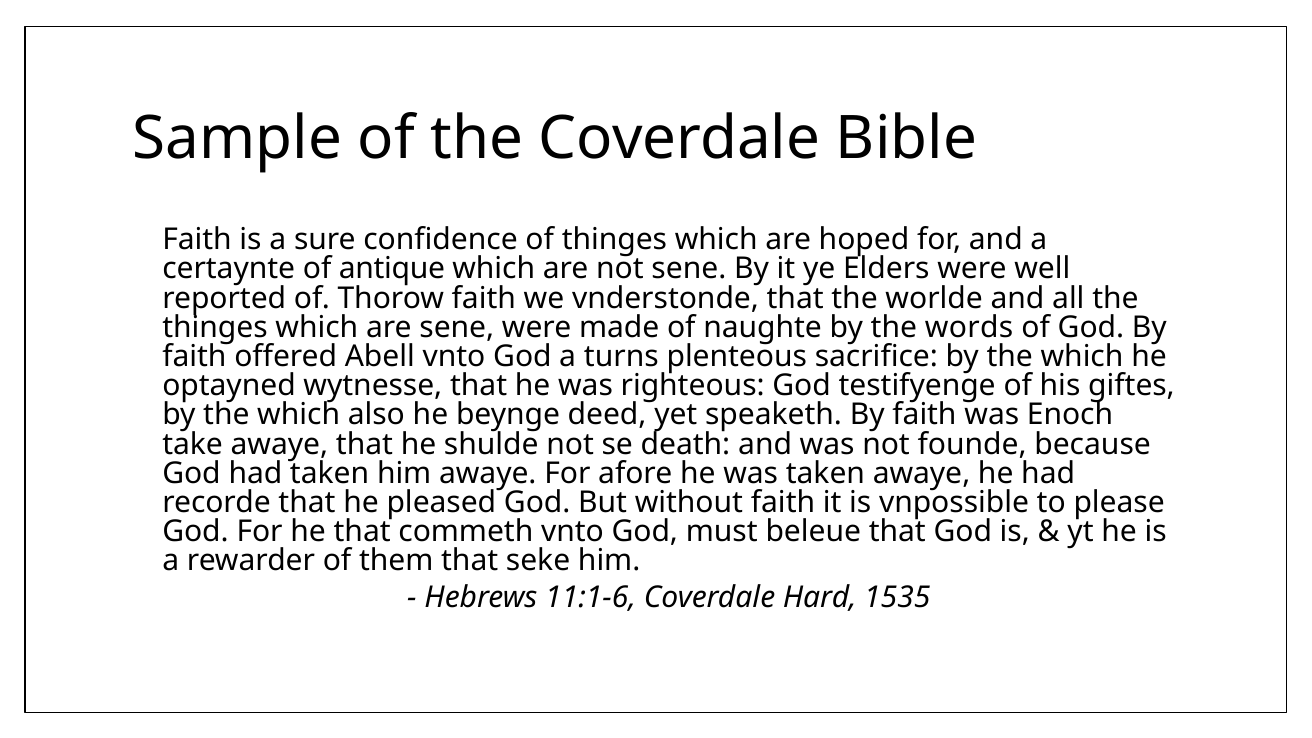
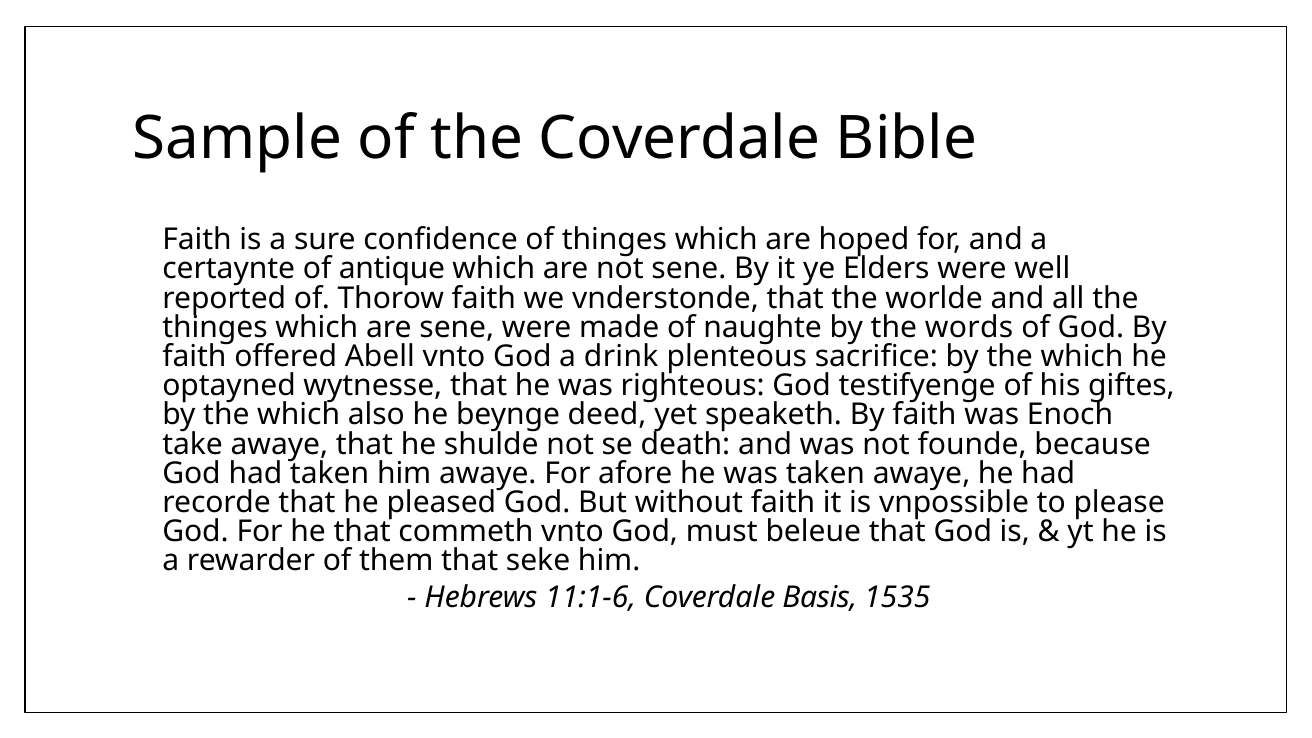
turns: turns -> drink (621, 357)
Hard: Hard -> Basis (820, 598)
